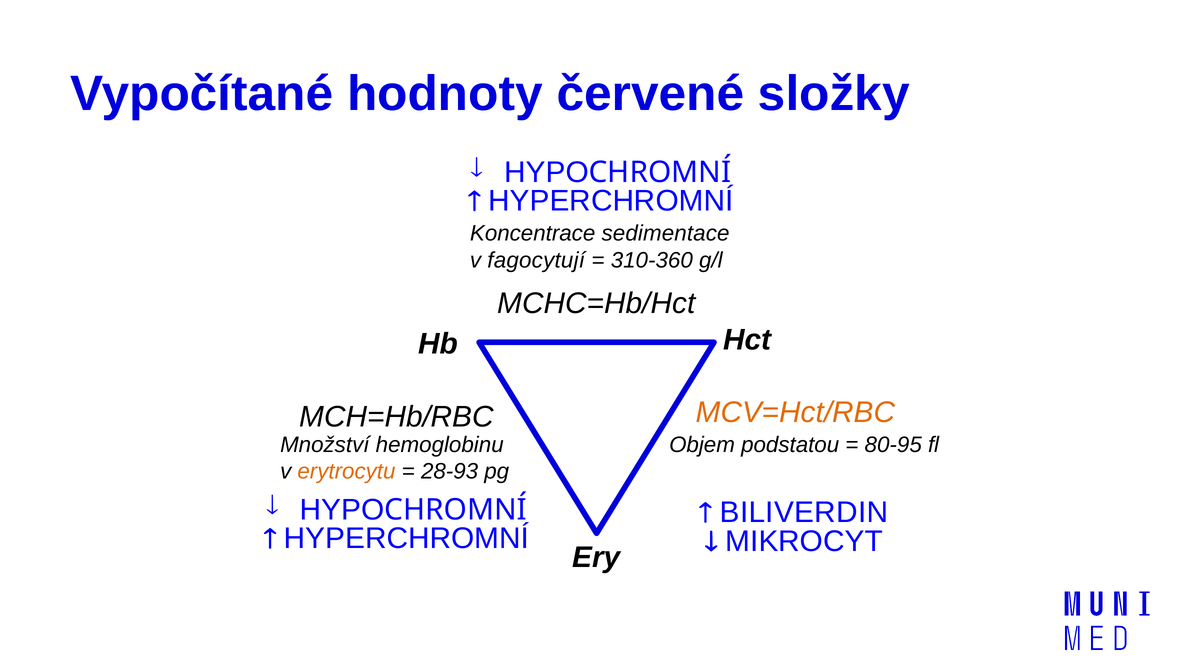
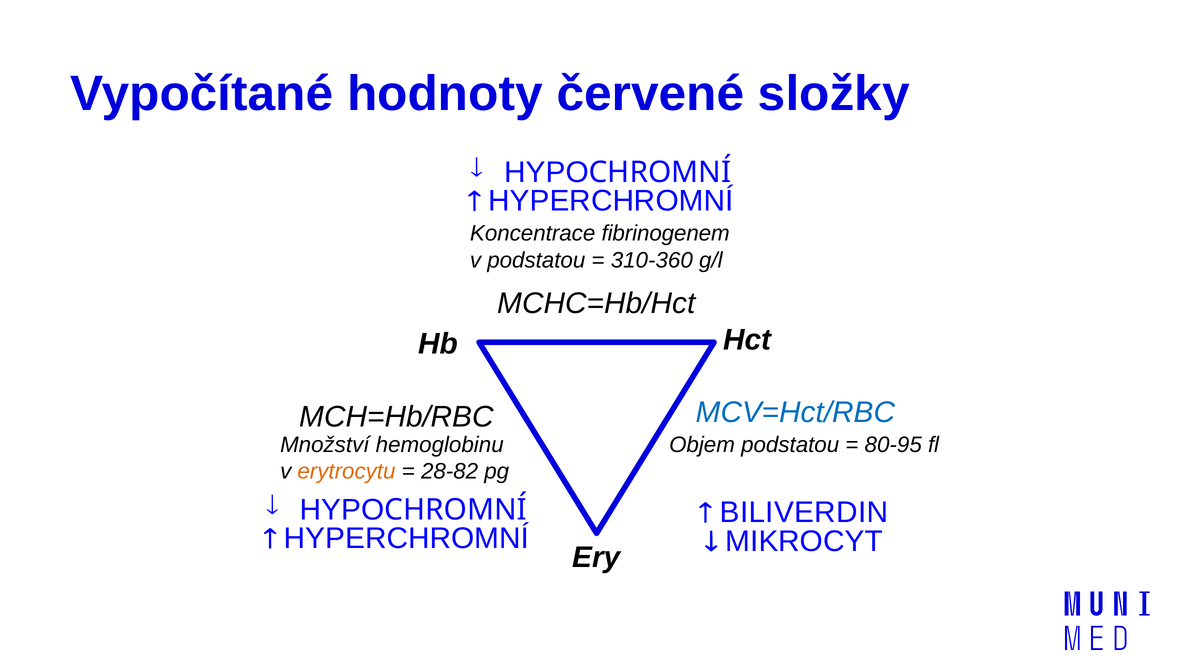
sedimentace: sedimentace -> fibrinogenem (666, 233)
v fagocytují: fagocytují -> podstatou (536, 260)
MCV=Hct/RBC colour: orange -> blue (795, 412)
28-93: 28-93 -> 28-82 (450, 472)
